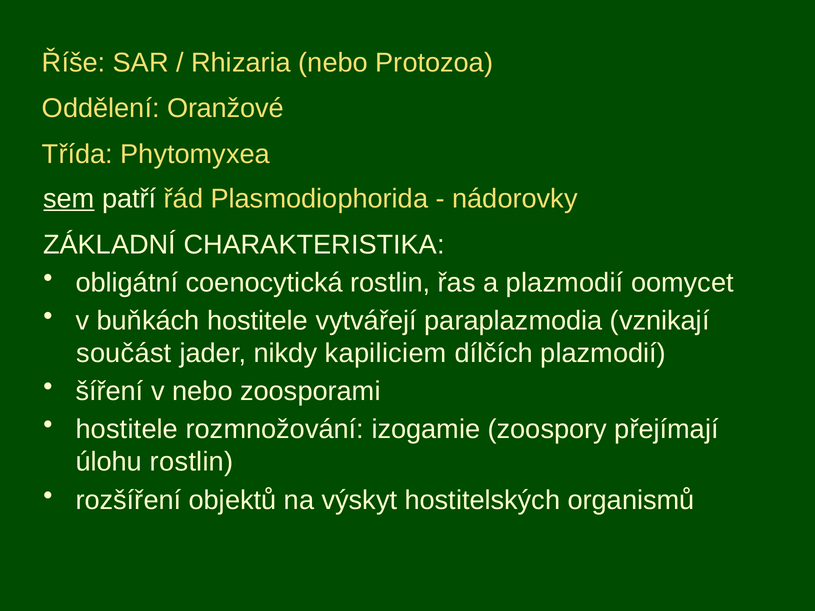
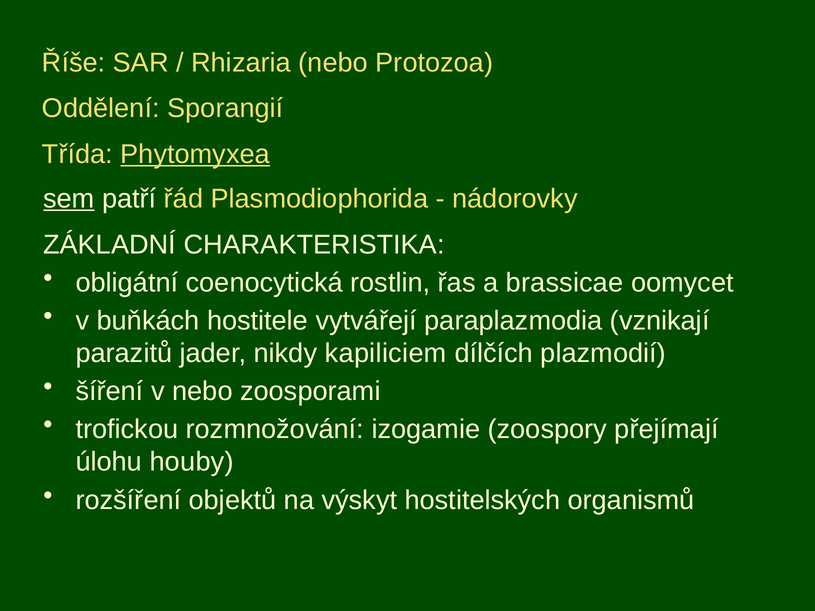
Oranžové: Oranžové -> Sporangií (225, 109)
Phytomyxea underline: none -> present (195, 154)
a plazmodií: plazmodií -> brassicae (565, 283)
součást: součást -> parazitů (124, 354)
hostitele: hostitele -> trofickou (127, 430)
úlohu rostlin: rostlin -> houby (192, 462)
